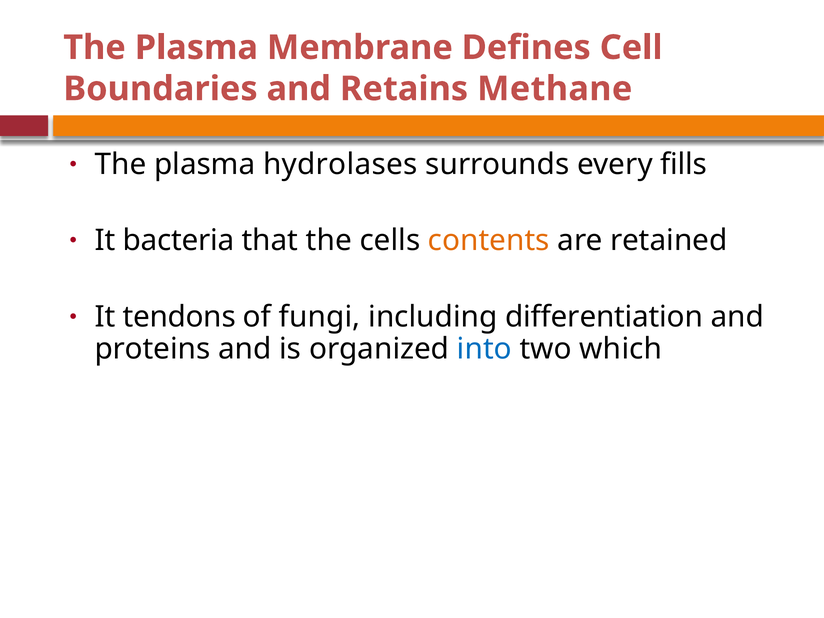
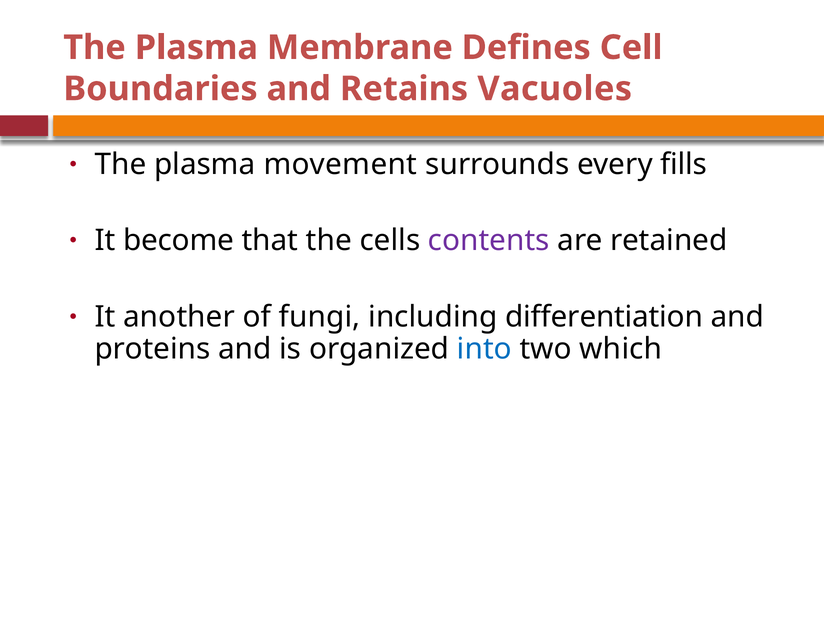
Methane: Methane -> Vacuoles (555, 89)
hydrolases: hydrolases -> movement (340, 164)
bacteria: bacteria -> become (179, 241)
contents colour: orange -> purple (489, 241)
tendons: tendons -> another (179, 317)
